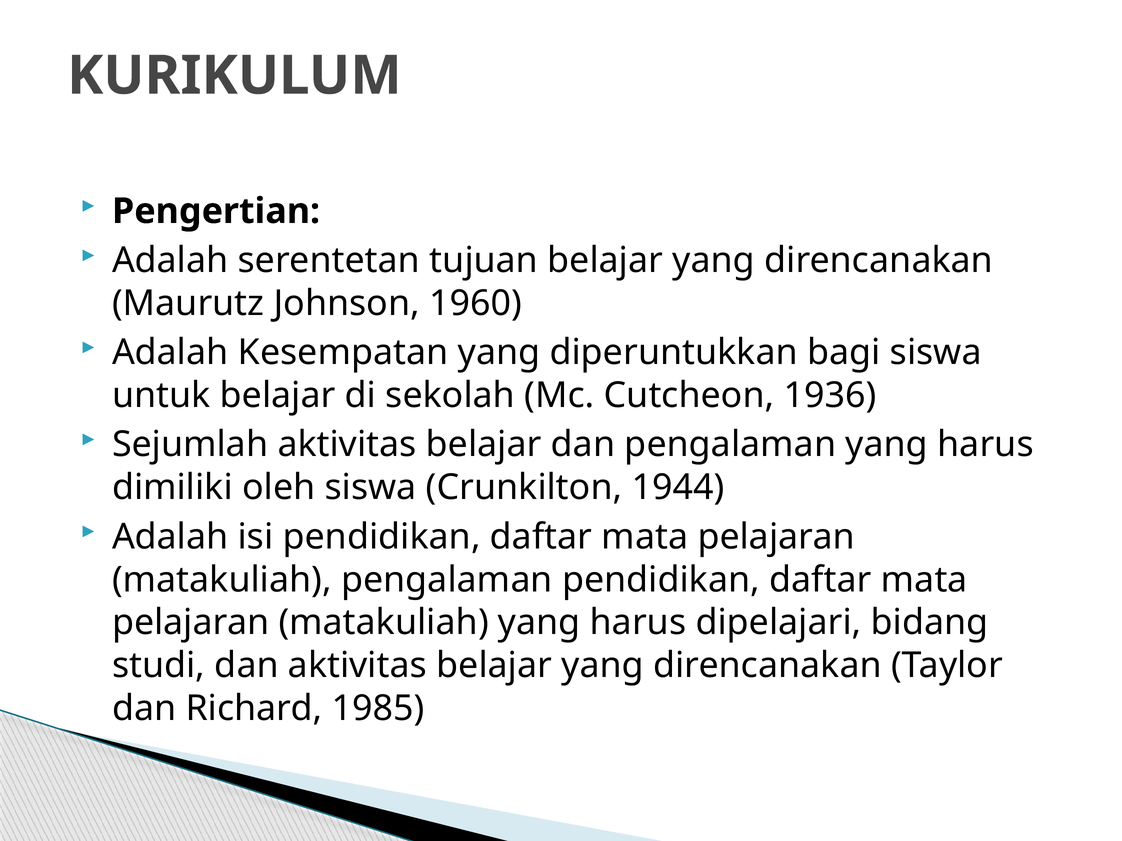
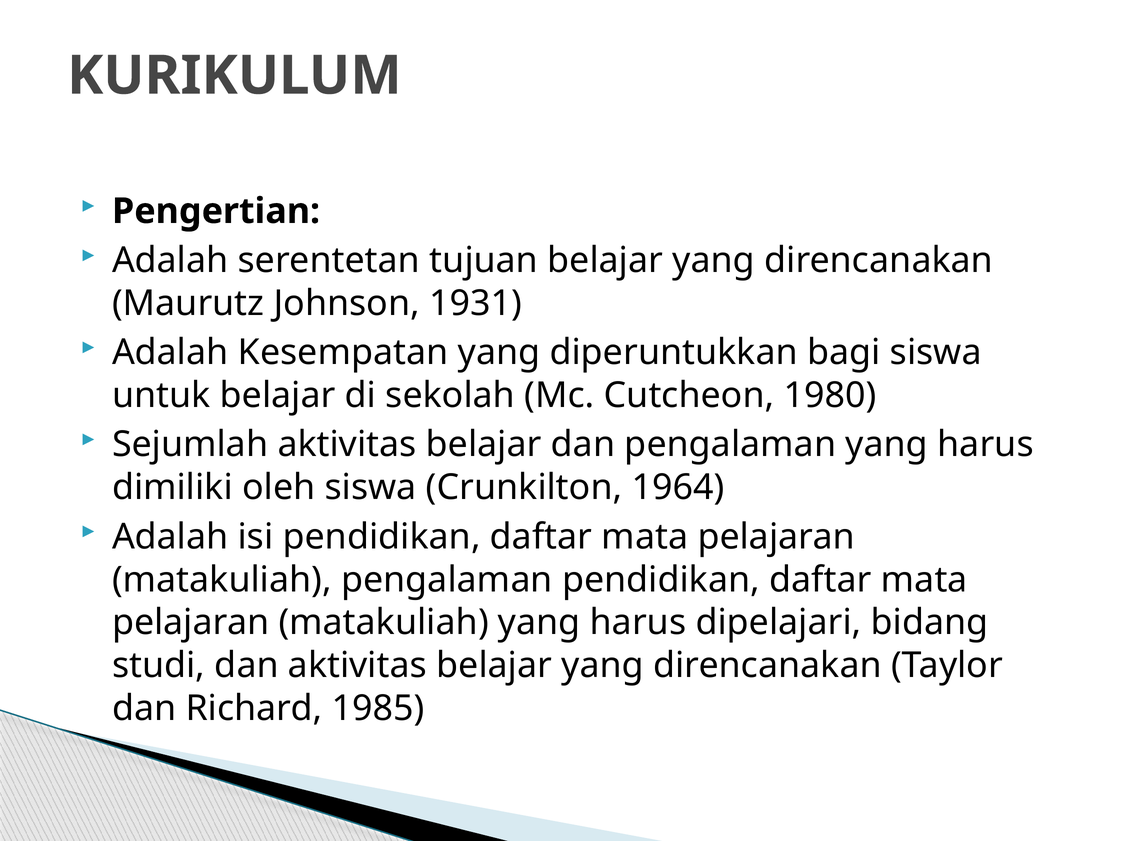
1960: 1960 -> 1931 (476, 303)
1936: 1936 -> 1980 (830, 396)
1944: 1944 -> 1964 (678, 488)
